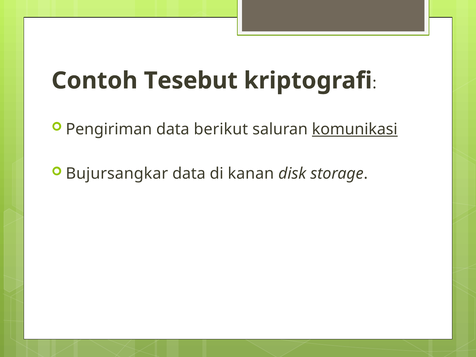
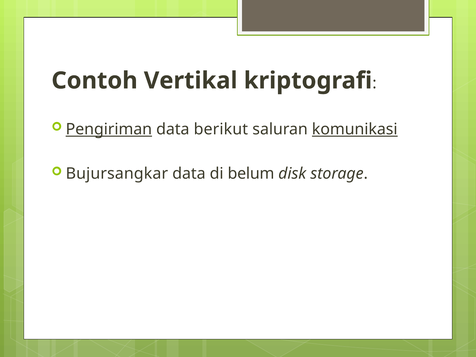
Tesebut: Tesebut -> Vertikal (191, 81)
Pengiriman underline: none -> present (109, 129)
kanan: kanan -> belum (251, 174)
